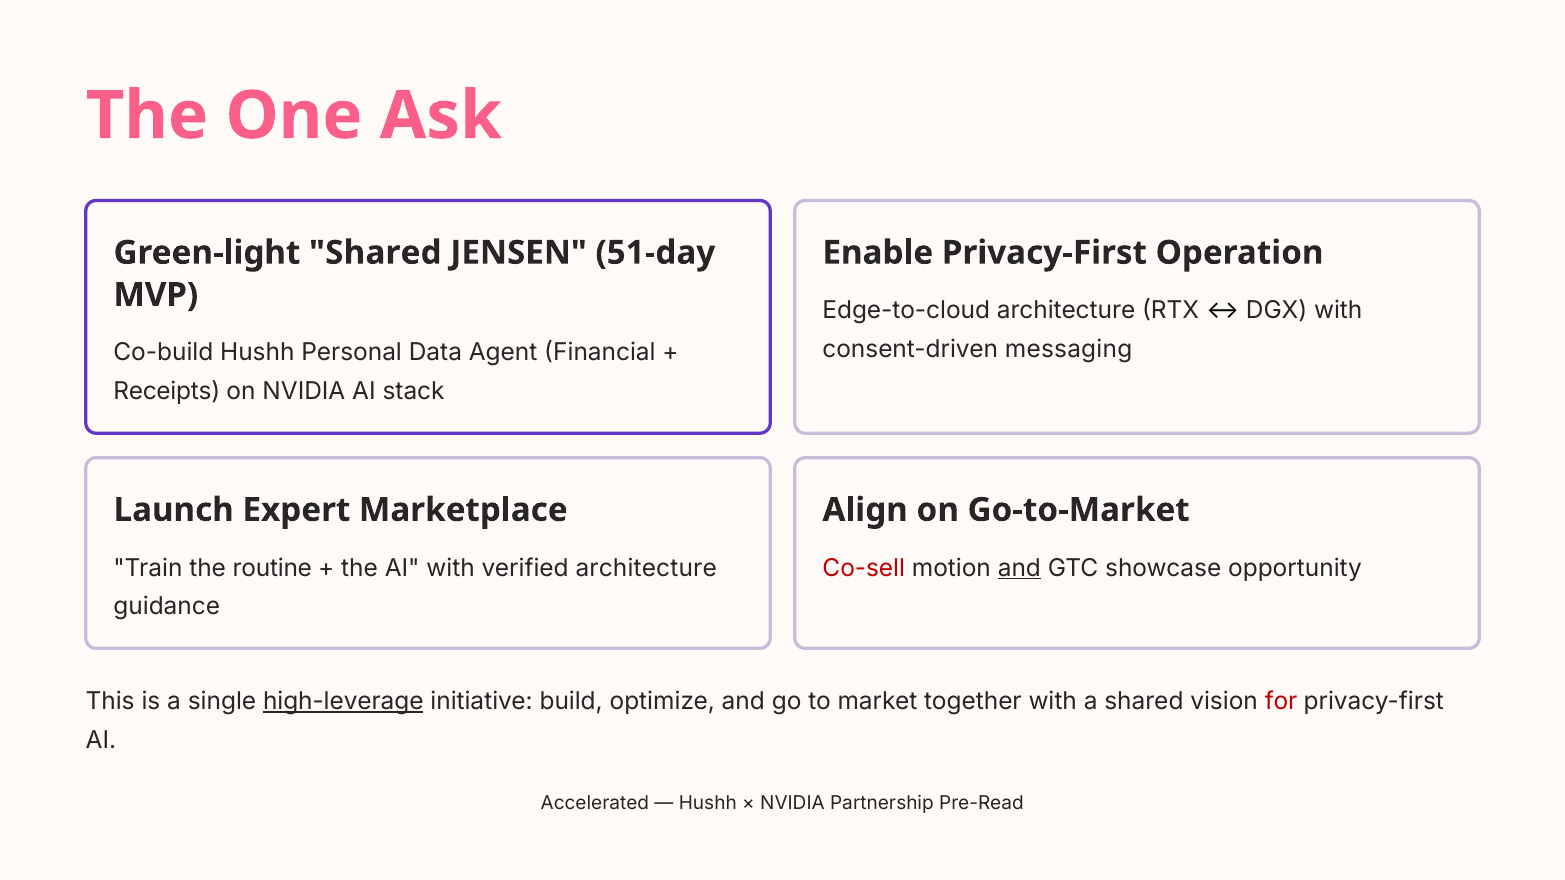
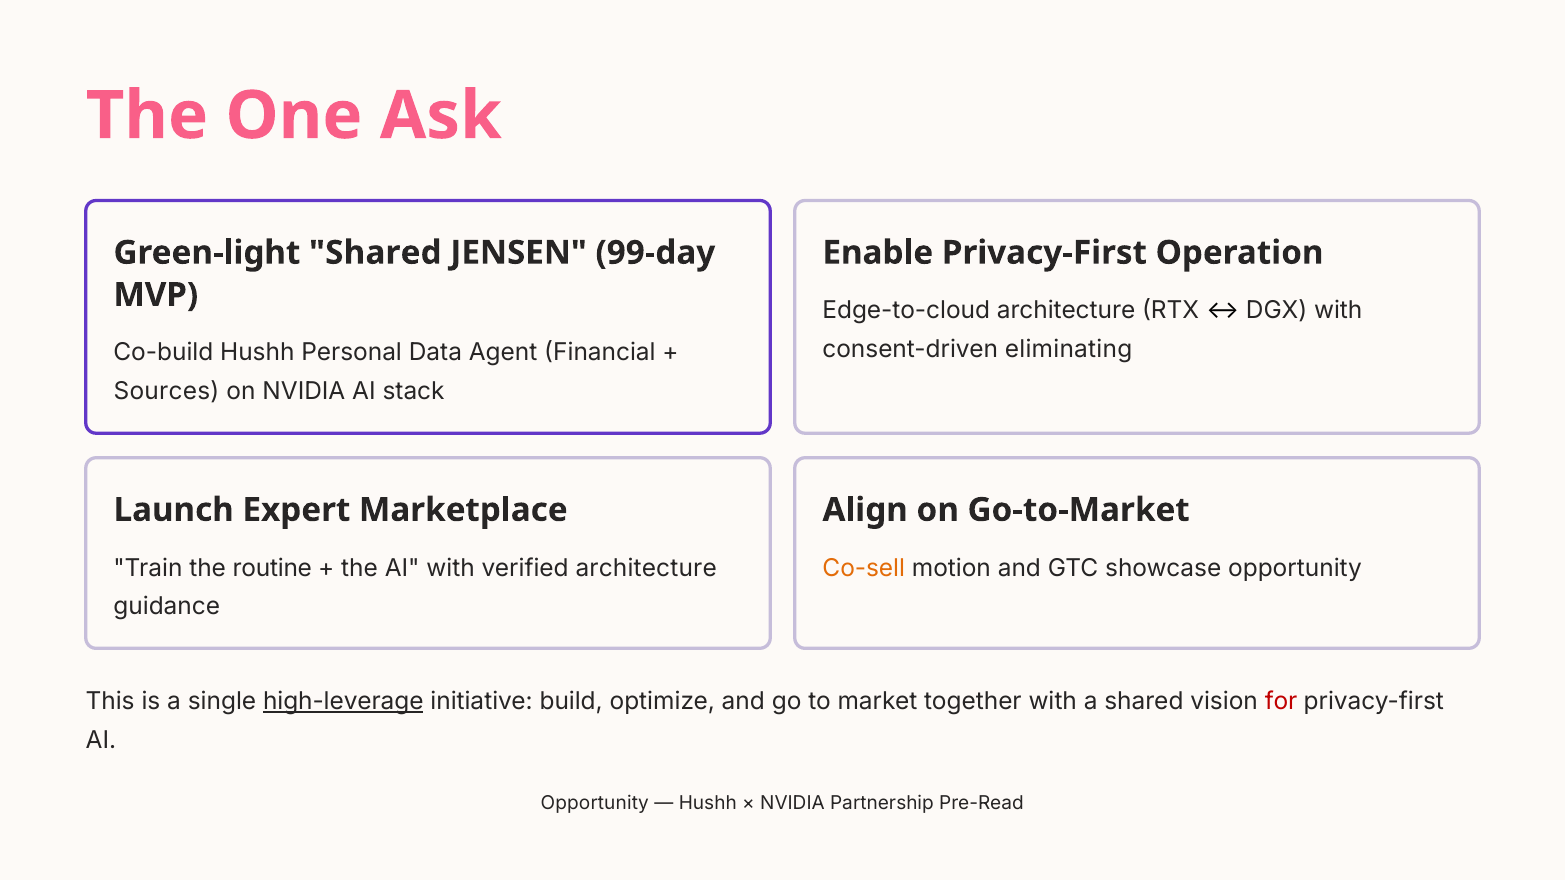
51-day: 51-day -> 99-day (655, 253)
messaging: messaging -> eliminating (1069, 350)
Receipts: Receipts -> Sources (166, 392)
Co-sell colour: red -> orange (864, 568)
and underline: present -> none (1019, 568)
Accelerated: Accelerated -> Opportunity (595, 803)
